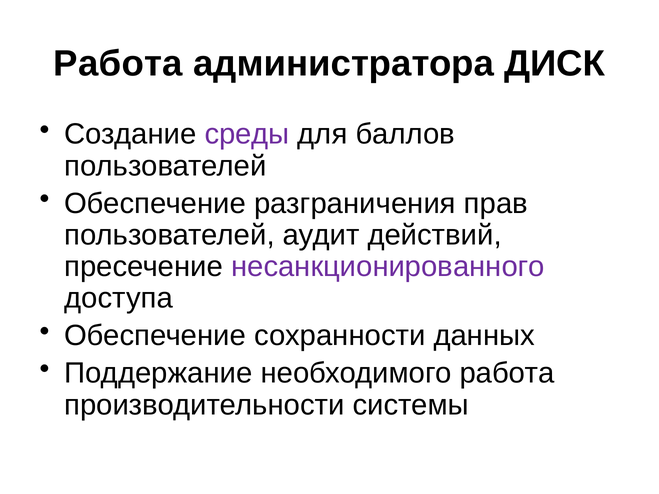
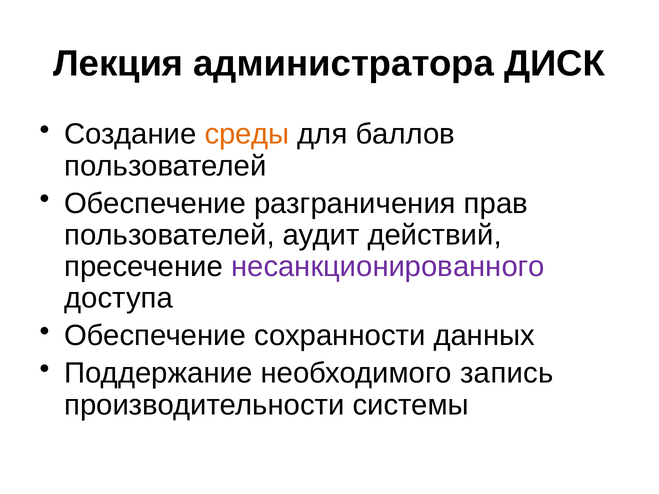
Работа: Работа -> Лекция (118, 64)
среды colour: purple -> orange (247, 134)
необходимого работа: работа -> запись (507, 373)
